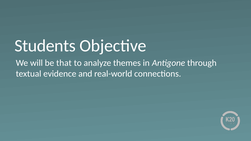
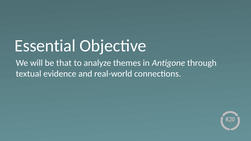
Students: Students -> Essential (45, 46)
